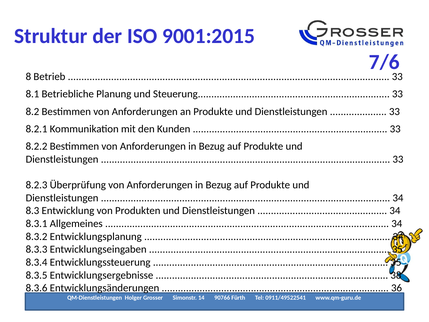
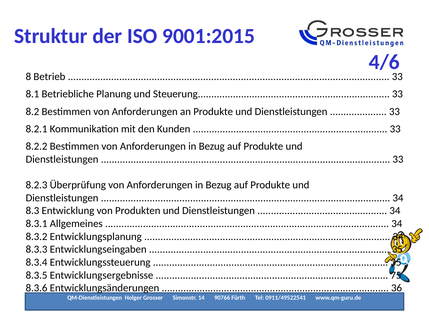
7/6: 7/6 -> 4/6 (384, 62)
38: 38 -> 75 (396, 275)
